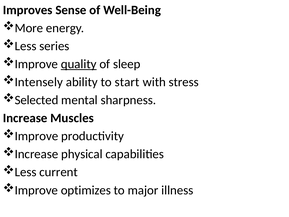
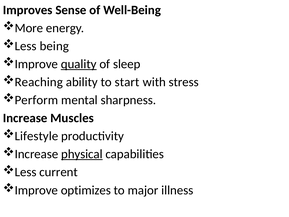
series: series -> being (54, 46)
Intensely: Intensely -> Reaching (39, 82)
Selected: Selected -> Perform (36, 100)
Improve: Improve -> Lifestyle (36, 136)
physical underline: none -> present (82, 154)
